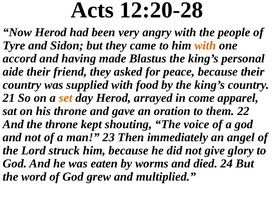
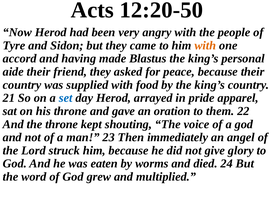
12:20-28: 12:20-28 -> 12:20-50 (161, 10)
set colour: orange -> blue (66, 98)
come: come -> pride (202, 98)
